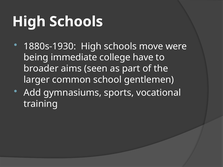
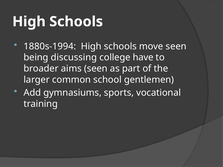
1880s-1930: 1880s-1930 -> 1880s-1994 (50, 46)
move were: were -> seen (176, 46)
immediate: immediate -> discussing (74, 57)
